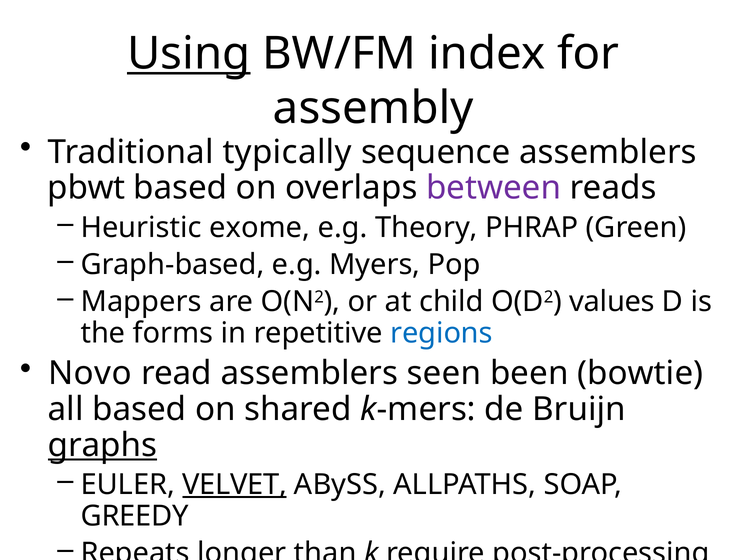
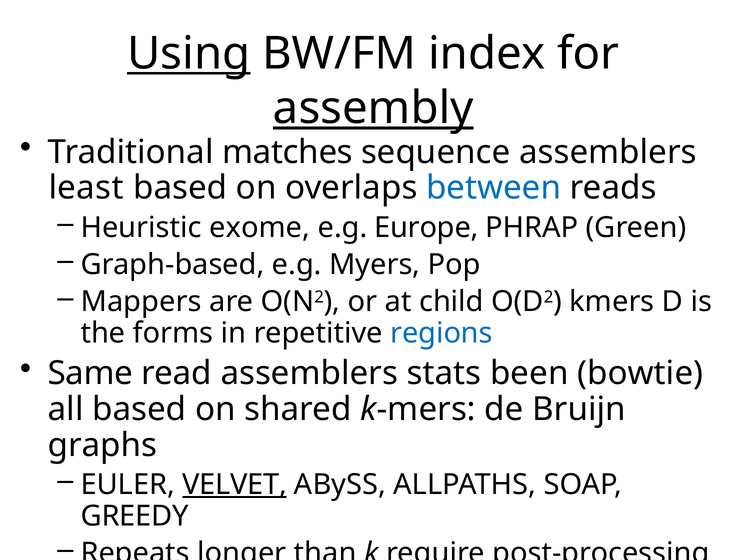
assembly underline: none -> present (373, 108)
typically: typically -> matches (287, 152)
pbwt: pbwt -> least (86, 188)
between colour: purple -> blue (494, 188)
Theory: Theory -> Europe (426, 228)
values: values -> kmers (612, 302)
Novo: Novo -> Same (90, 374)
seen: seen -> stats (444, 374)
graphs underline: present -> none (102, 445)
